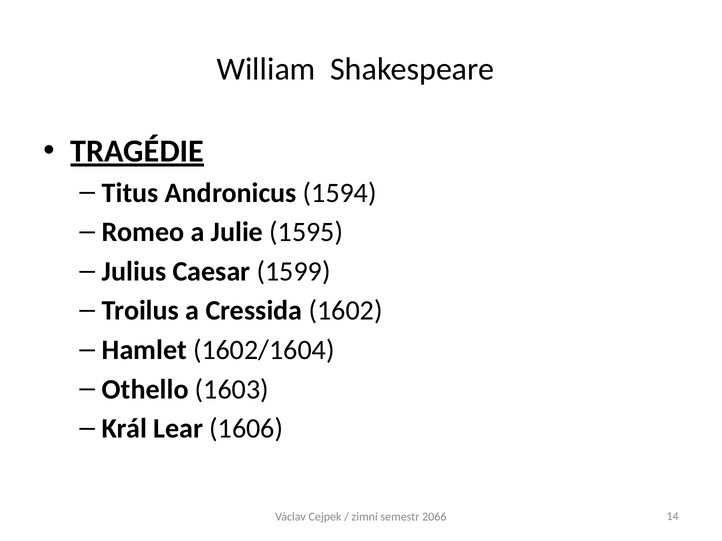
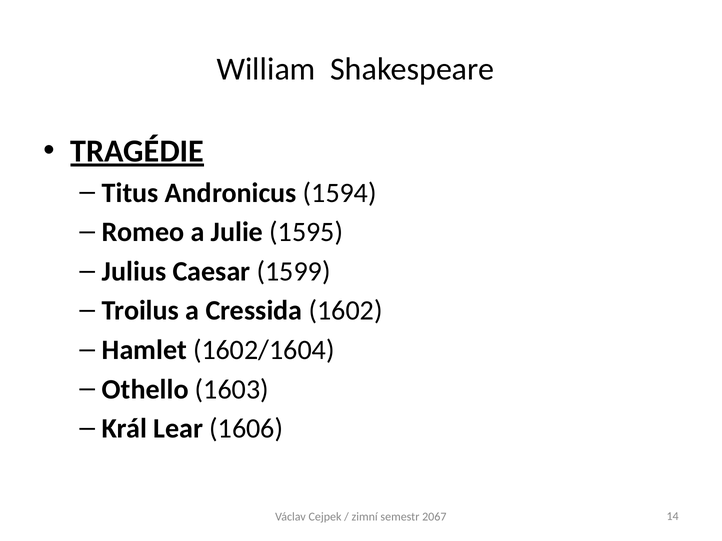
2066: 2066 -> 2067 (434, 517)
